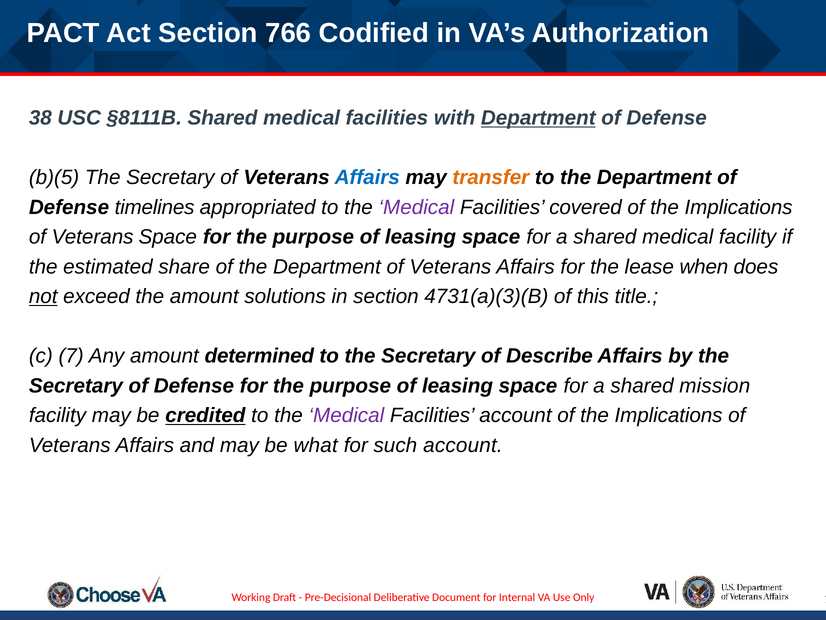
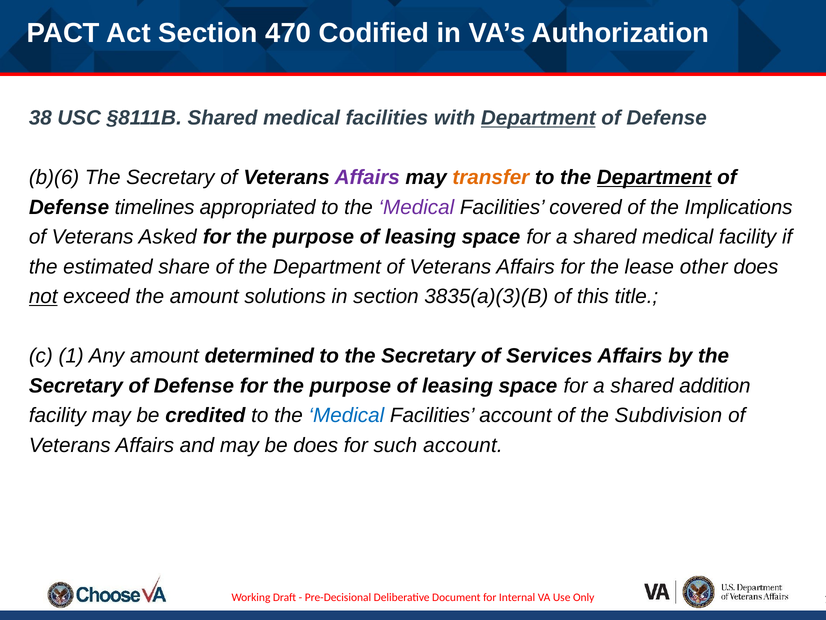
766: 766 -> 470 (288, 33)
b)(5: b)(5 -> b)(6 (54, 178)
Affairs colour: blue -> purple (367, 178)
Department underline: none -> present (654, 178)
Veterans Space: Space -> Asked (168, 237)
when: when -> other (704, 267)
4731(a)(3)(B: 4731(a)(3)(B -> 3835(a)(3)(B (486, 296)
7: 7 -> 1 (71, 356)
Describe: Describe -> Services (549, 356)
mission: mission -> addition (715, 386)
credited underline: present -> none (205, 415)
Medical colour: purple -> blue (346, 415)
account of the Implications: Implications -> Subdivision (668, 415)
be what: what -> does (316, 445)
